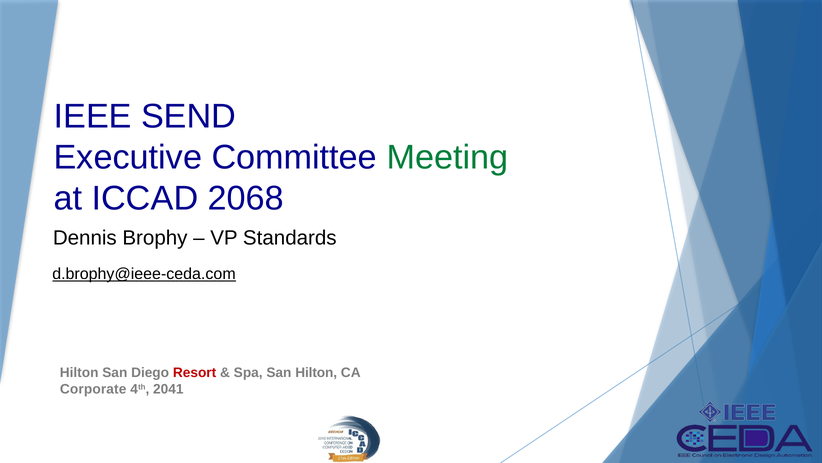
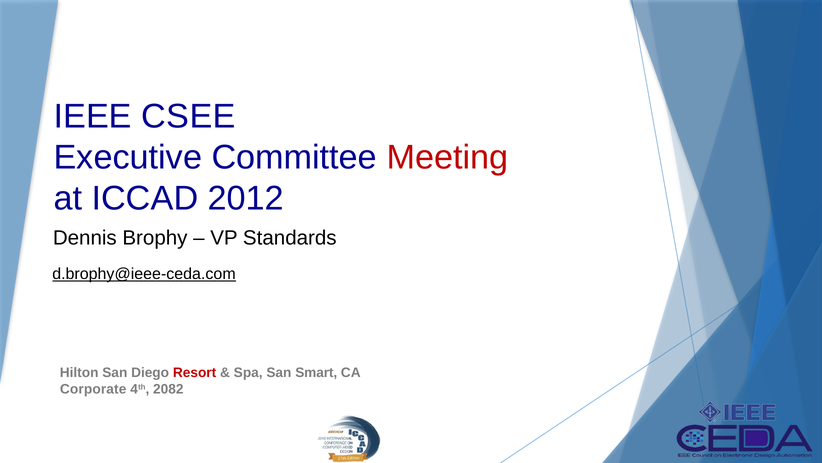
SEND: SEND -> CSEE (188, 116)
Meeting colour: green -> red (447, 157)
2068: 2068 -> 2012 (246, 198)
San Hilton: Hilton -> Smart (316, 372)
2041: 2041 -> 2082 (168, 389)
